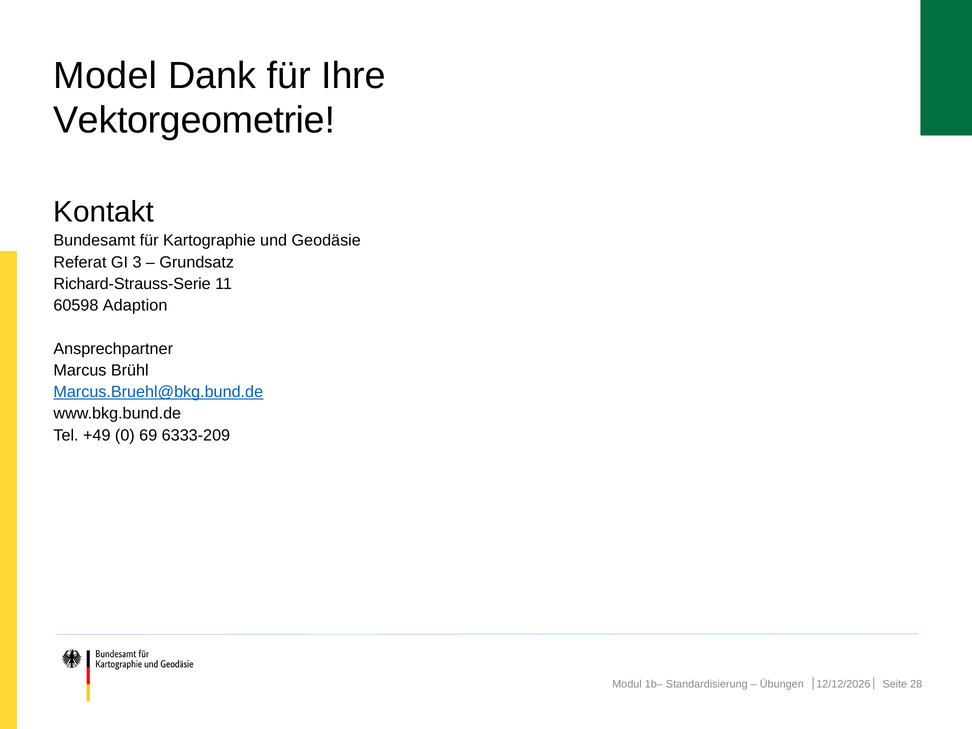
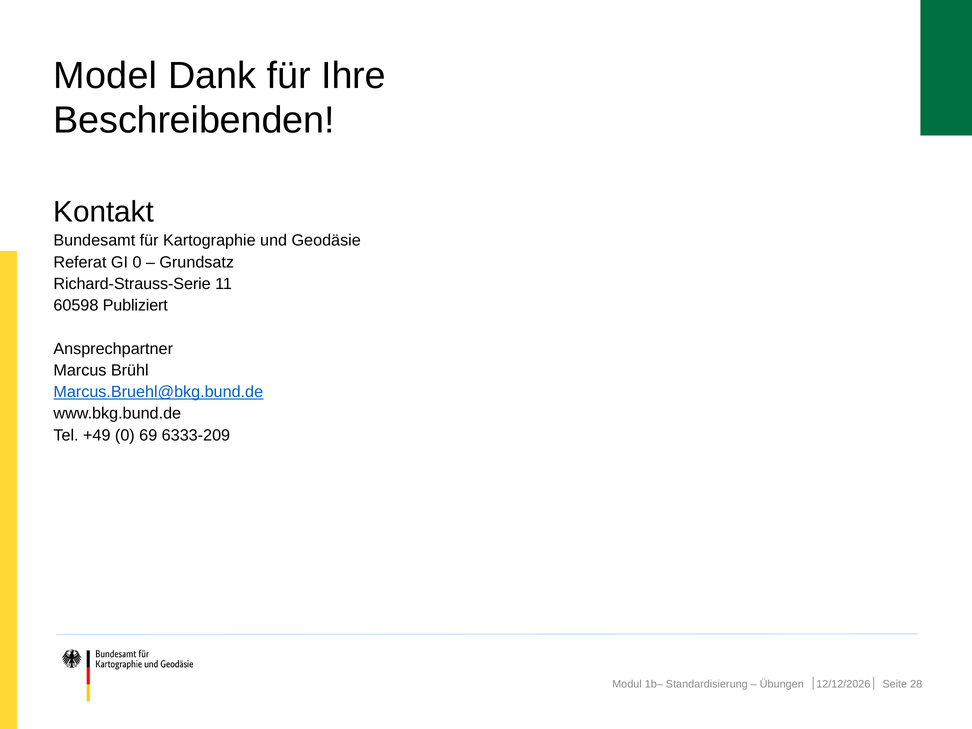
Vektorgeometrie: Vektorgeometrie -> Beschreibenden (194, 120)
GI 3: 3 -> 0 (137, 262)
Adaption: Adaption -> Publiziert (135, 305)
